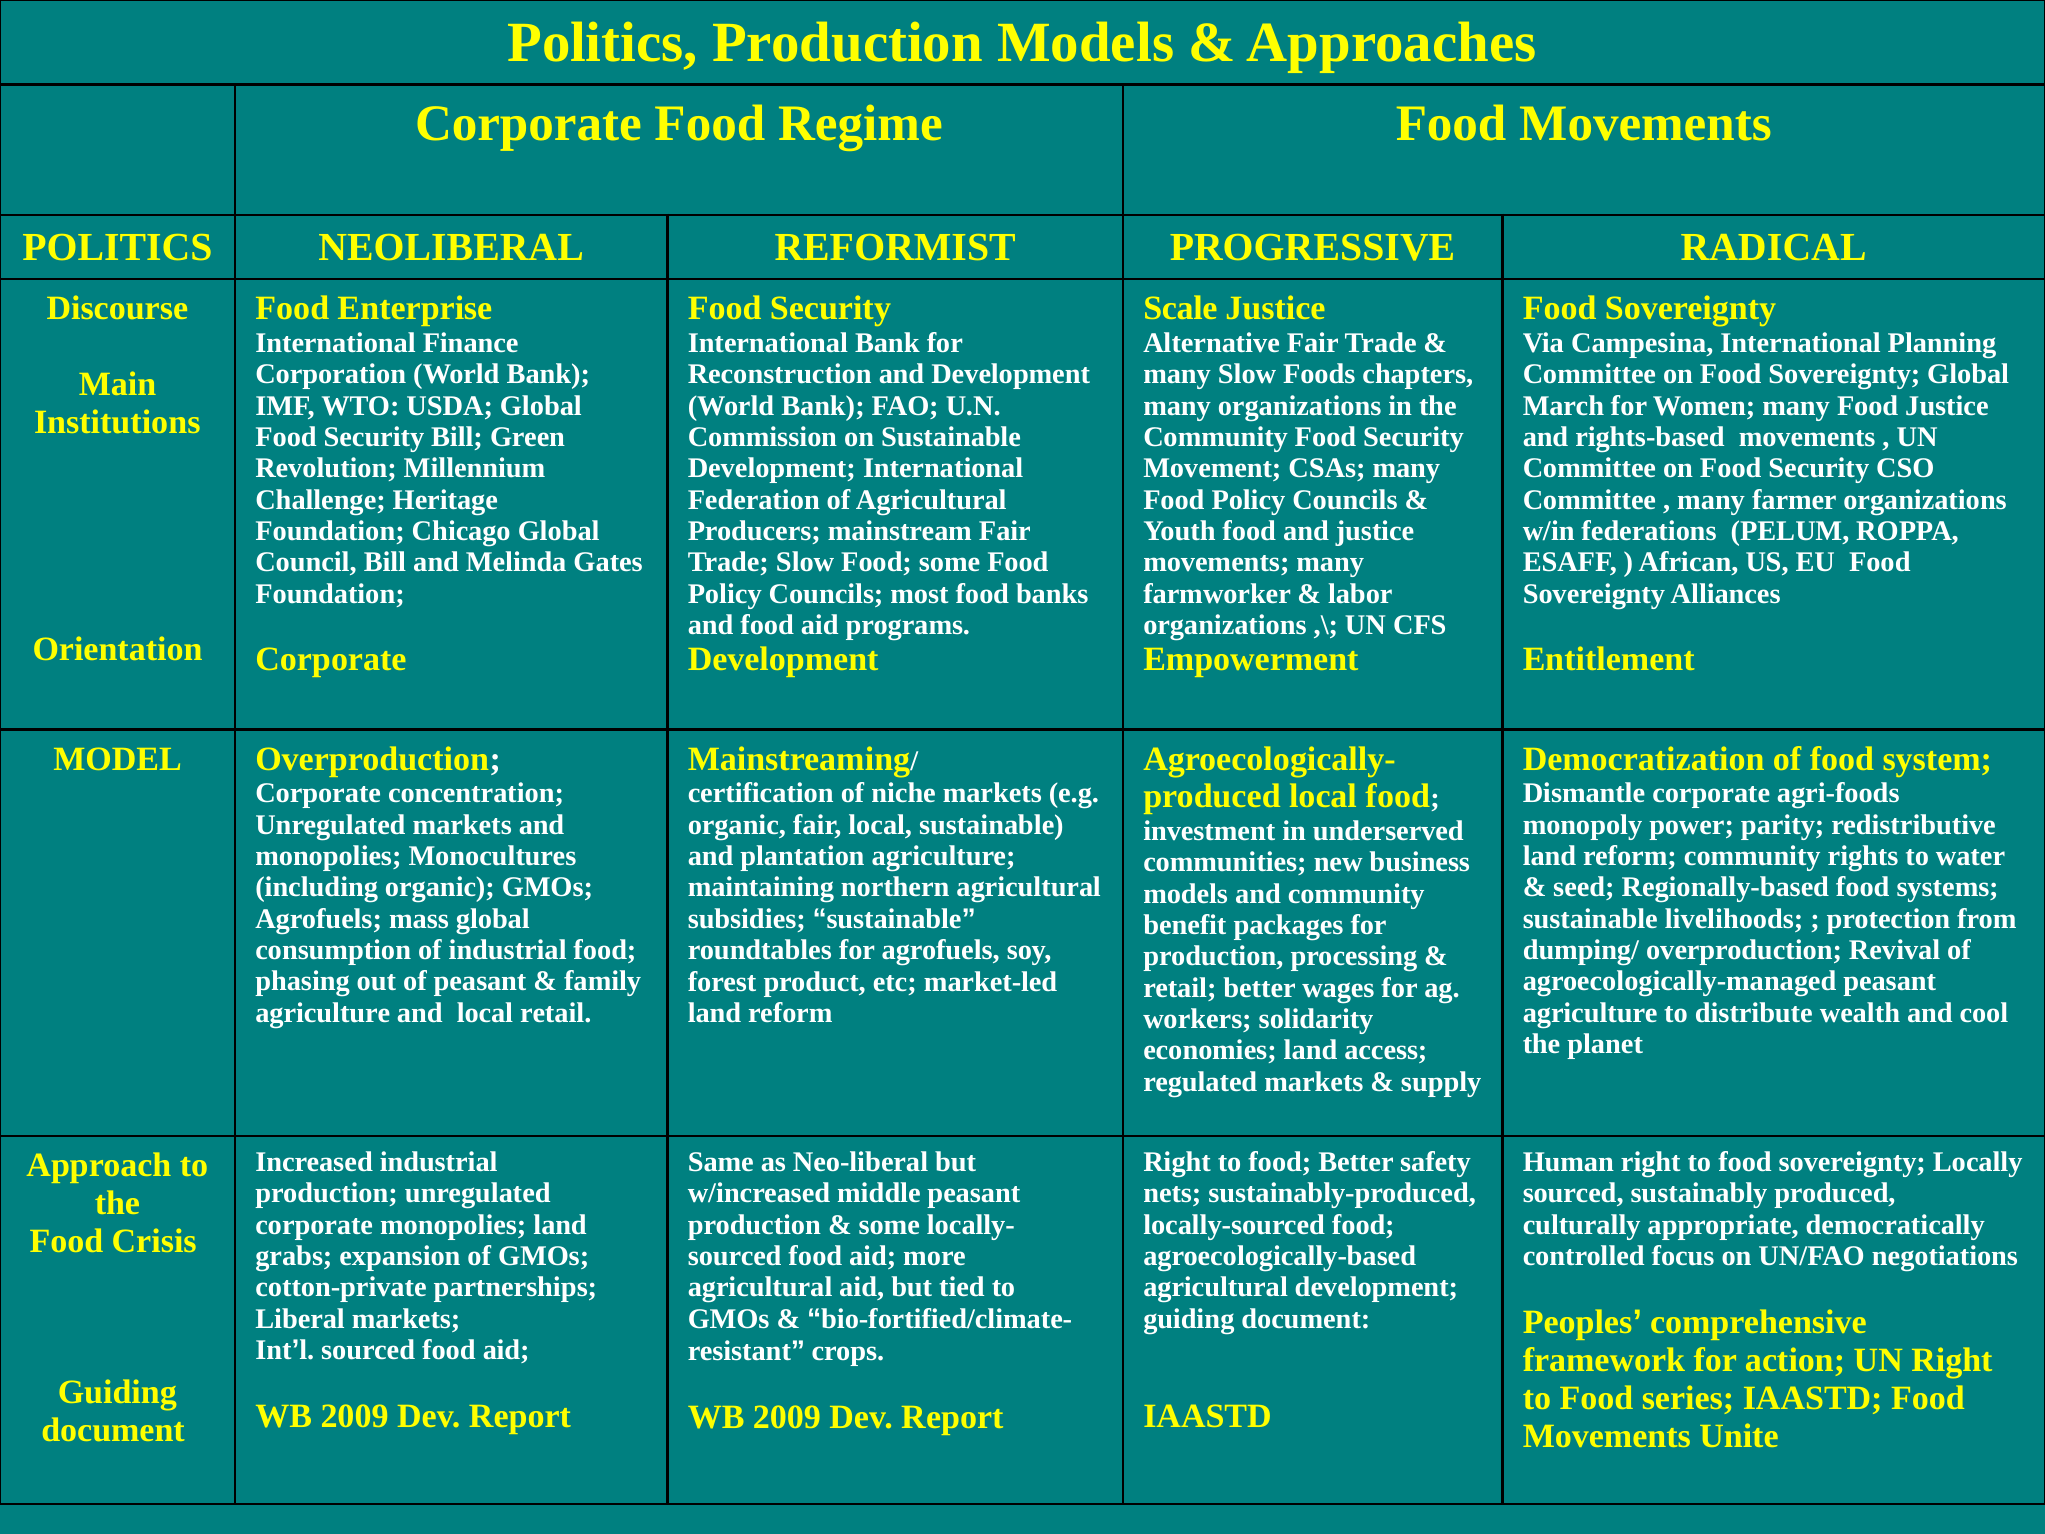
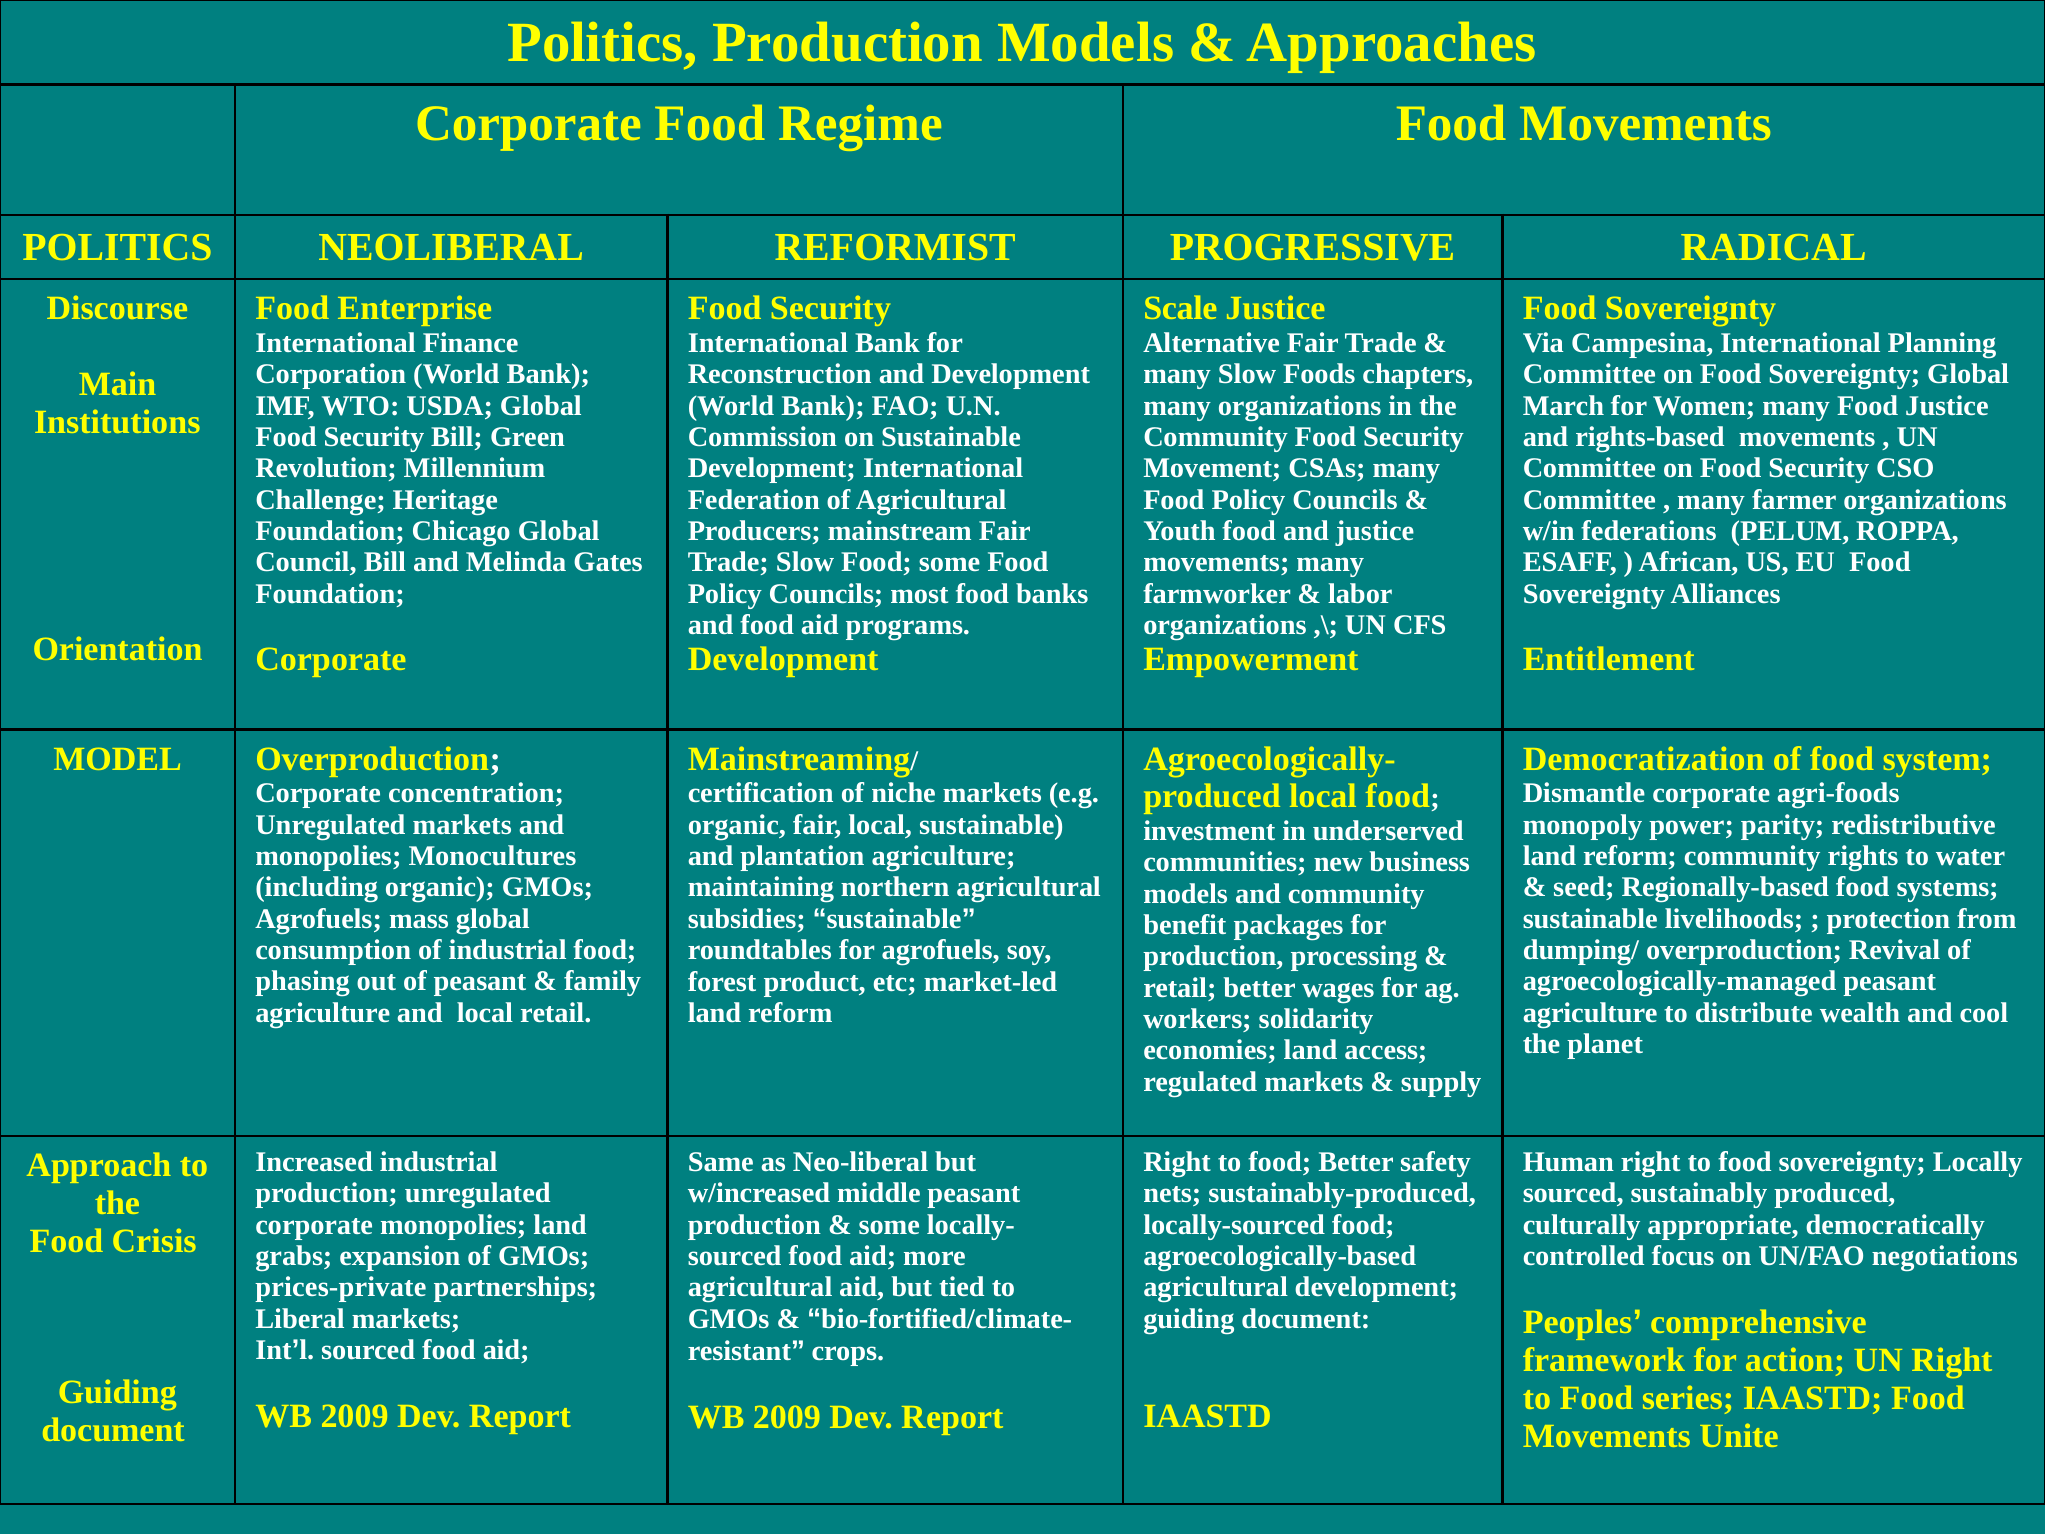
cotton-private: cotton-private -> prices-private (341, 1287)
